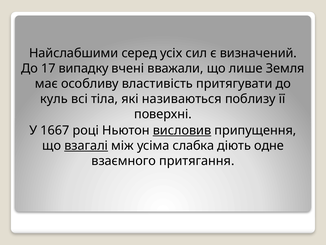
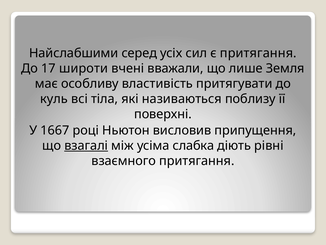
є визначений: визначений -> притягання (258, 53)
випадку: випадку -> широти (84, 68)
висловив underline: present -> none (182, 130)
одне: одне -> рівні (269, 145)
